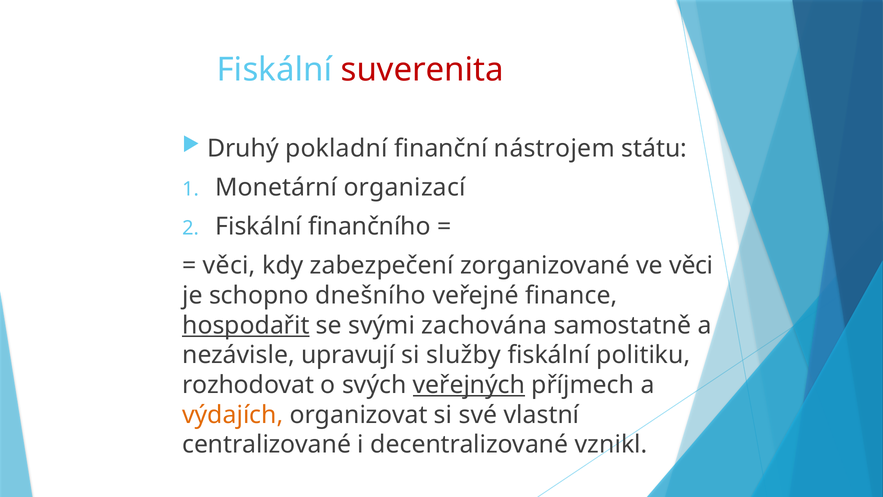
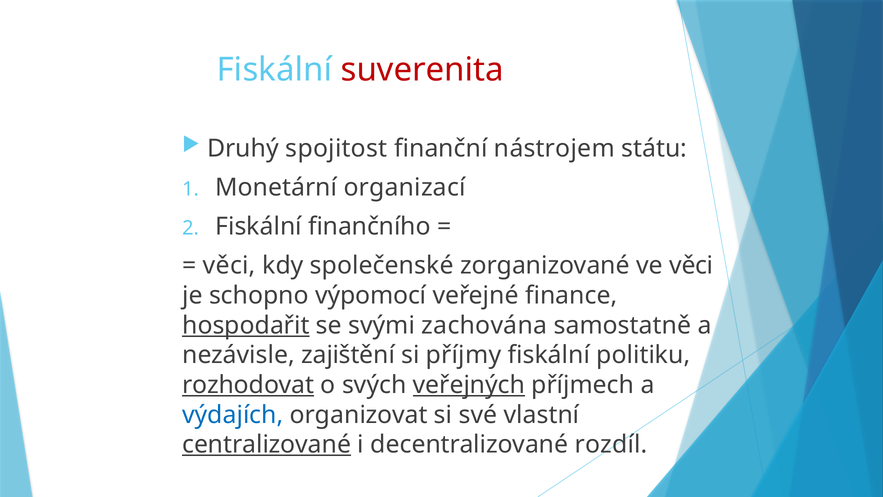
pokladní: pokladní -> spojitost (336, 148)
zabezpečení: zabezpečení -> společenské (382, 265)
dnešního: dnešního -> výpomocí (371, 295)
upravují: upravují -> zajištění (348, 355)
služby: služby -> příjmy (464, 355)
rozhodovat underline: none -> present (248, 385)
výdajích colour: orange -> blue (233, 415)
centralizované underline: none -> present (267, 444)
vznikl: vznikl -> rozdíl (611, 444)
